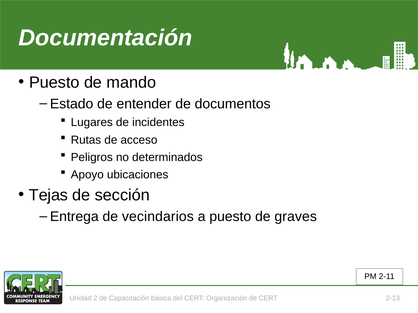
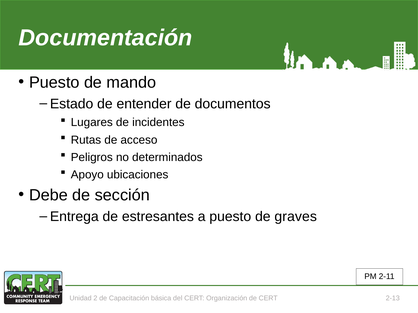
Tejas: Tejas -> Debe (48, 195)
vecindarios: vecindarios -> estresantes (158, 217)
